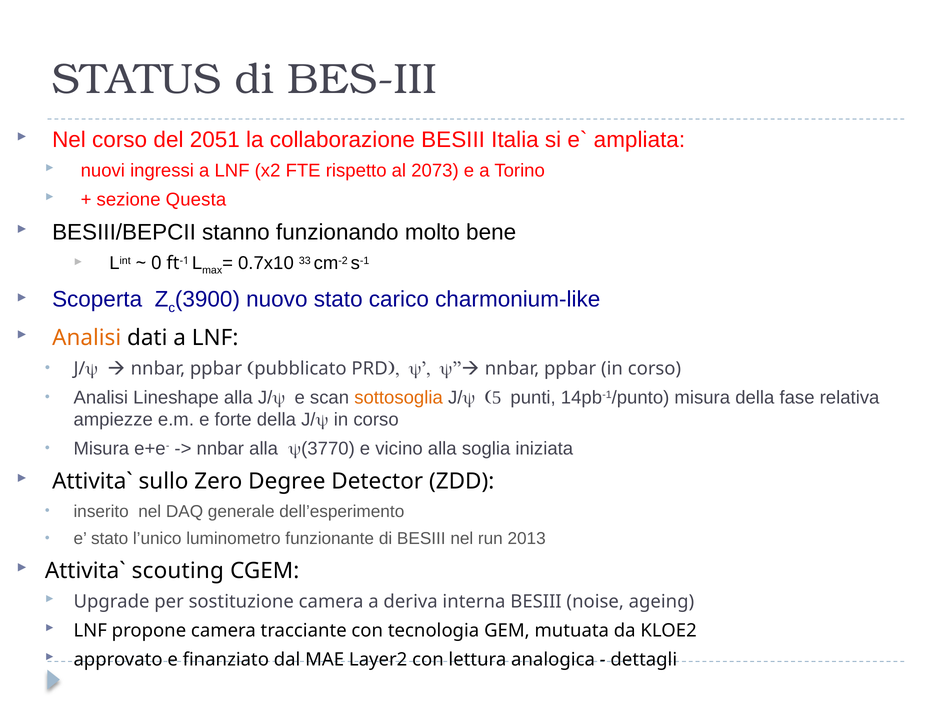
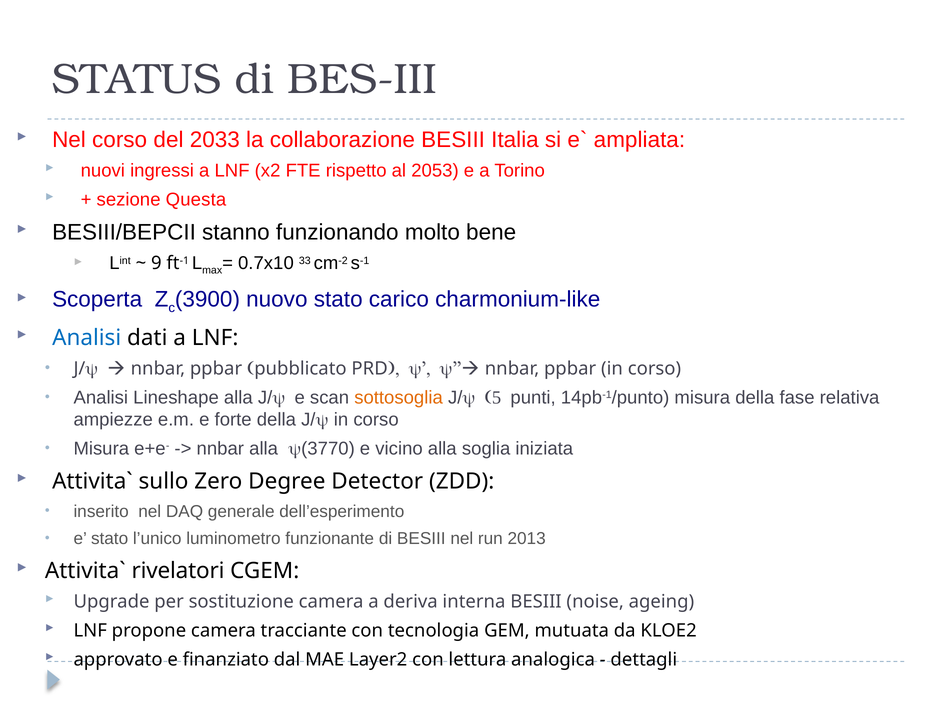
2051: 2051 -> 2033 (215, 140)
2073: 2073 -> 2053 (435, 171)
0: 0 -> 9 (156, 263)
Analisi colour: orange -> blue (87, 338)
scouting: scouting -> rivelatori (178, 571)
